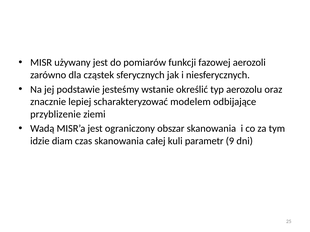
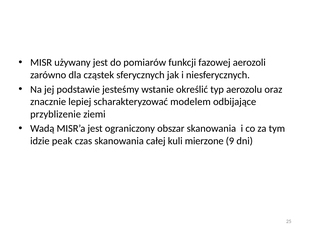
diam: diam -> peak (62, 141)
parametr: parametr -> mierzone (204, 141)
